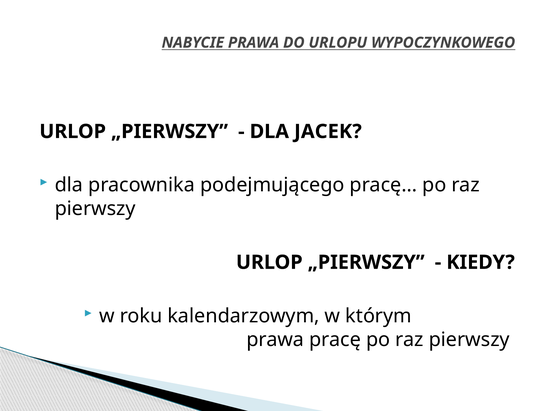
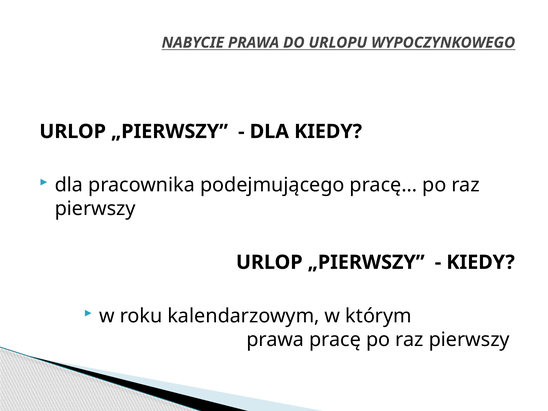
DLA JACEK: JACEK -> KIEDY (328, 132)
